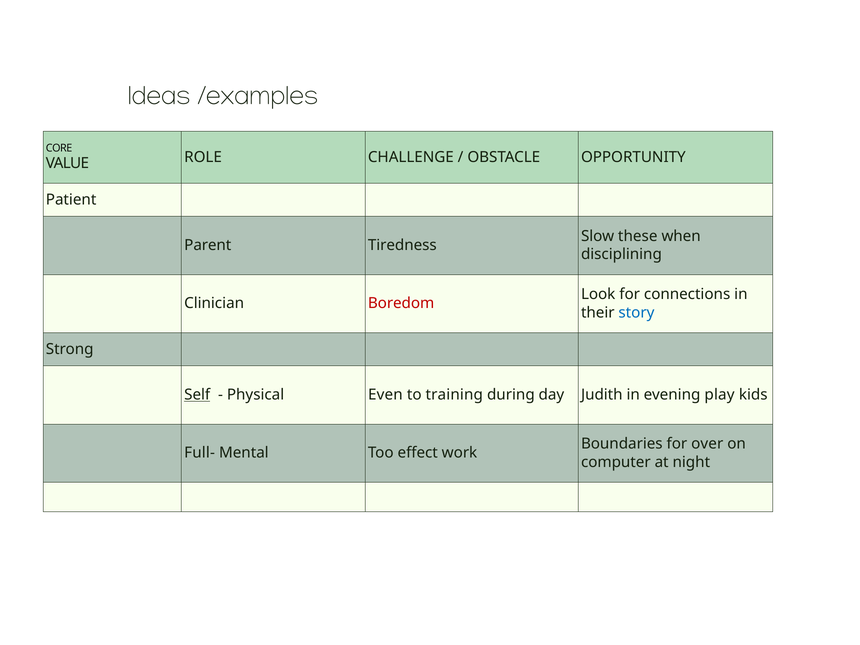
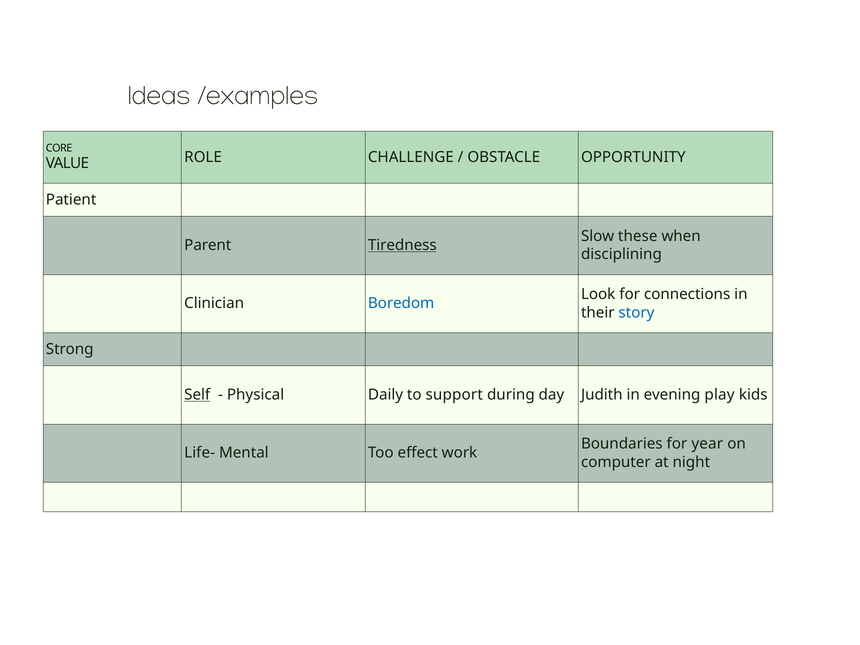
Tiredness underline: none -> present (402, 245)
Boredom colour: red -> blue (401, 303)
Even: Even -> Daily (385, 395)
training: training -> support (454, 395)
over: over -> year (707, 444)
Full-: Full- -> Life- (200, 453)
